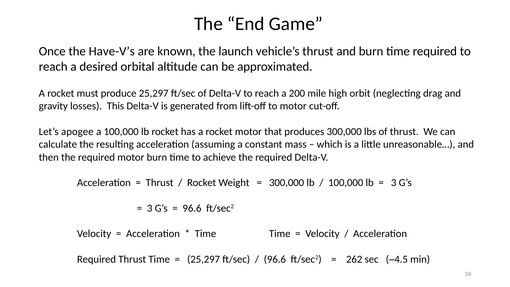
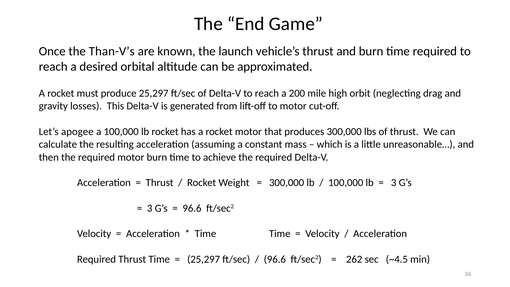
Have-V’s: Have-V’s -> Than-V’s (112, 51)
